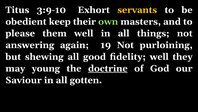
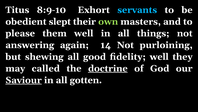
3:9-10: 3:9-10 -> 8:9-10 (51, 10)
servants colour: yellow -> light blue (137, 10)
keep: keep -> slept (60, 22)
19: 19 -> 14 (106, 45)
young: young -> called (46, 68)
Saviour underline: none -> present (24, 80)
